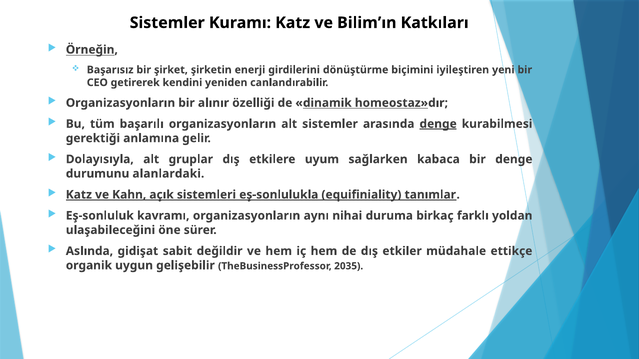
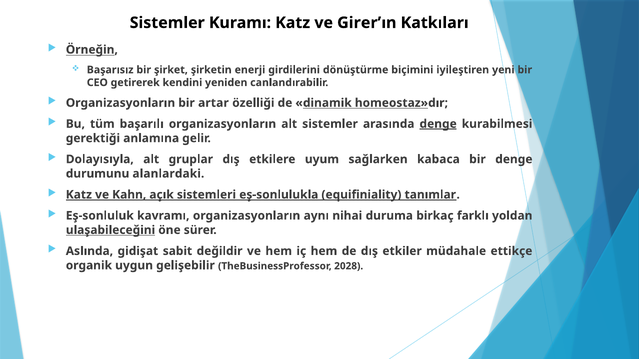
Bilim’ın: Bilim’ın -> Girer’ın (367, 23)
alınır: alınır -> artar (213, 103)
ulaşabileceğini underline: none -> present (110, 230)
2035: 2035 -> 2028 (349, 266)
